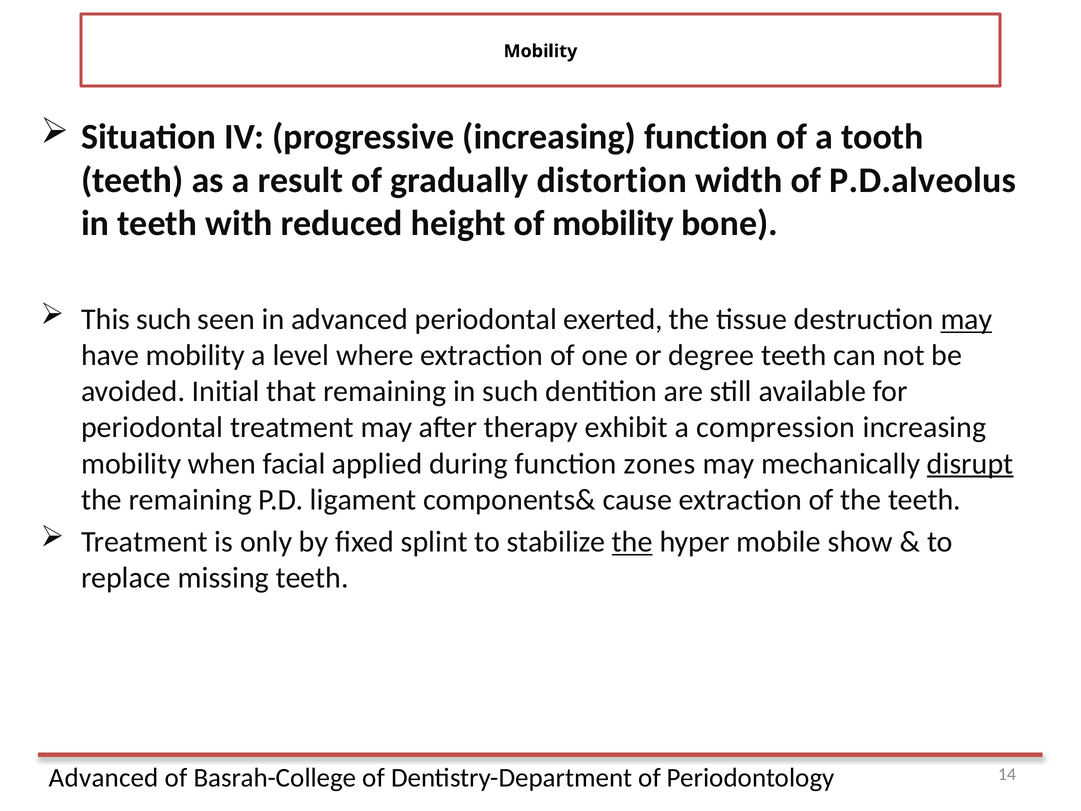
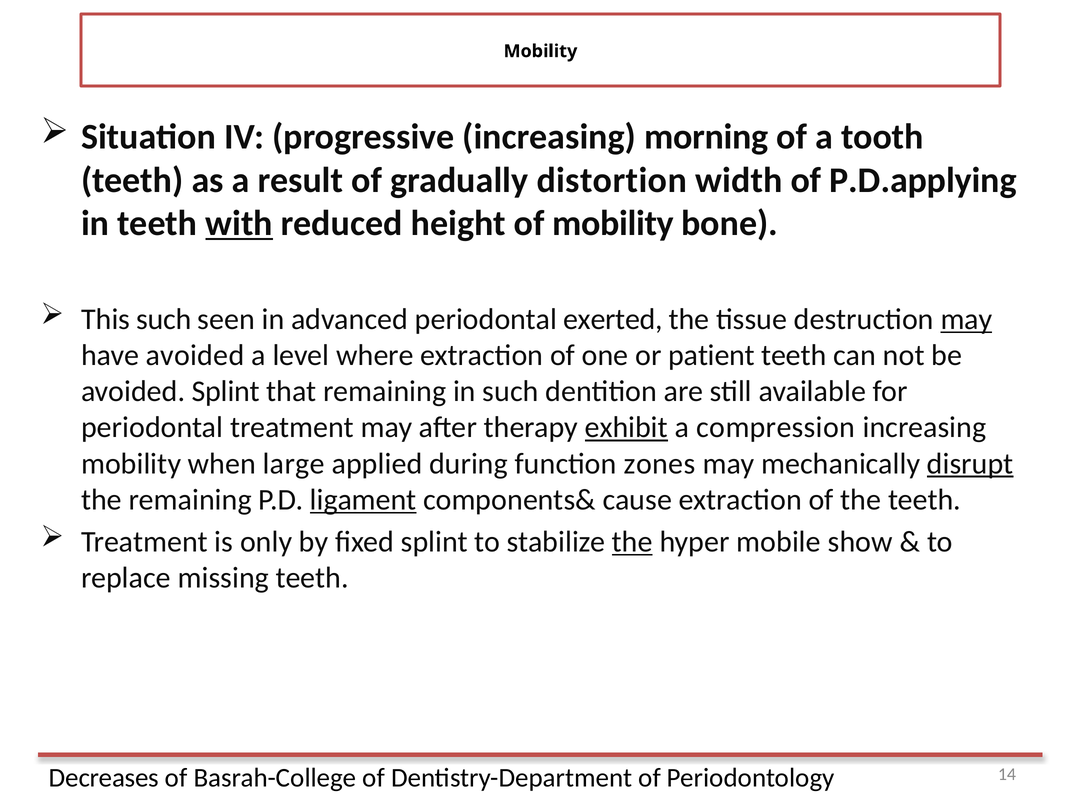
increasing function: function -> morning (706, 137)
P.D.alveolus: P.D.alveolus -> P.D.applying (923, 180)
with underline: none -> present (239, 223)
have mobility: mobility -> avoided (195, 355)
degree: degree -> patient (712, 355)
avoided Initial: Initial -> Splint (226, 391)
exhibit underline: none -> present (626, 427)
facial: facial -> large (294, 464)
ligament underline: none -> present (363, 500)
Advanced: Advanced -> Decreases (104, 778)
